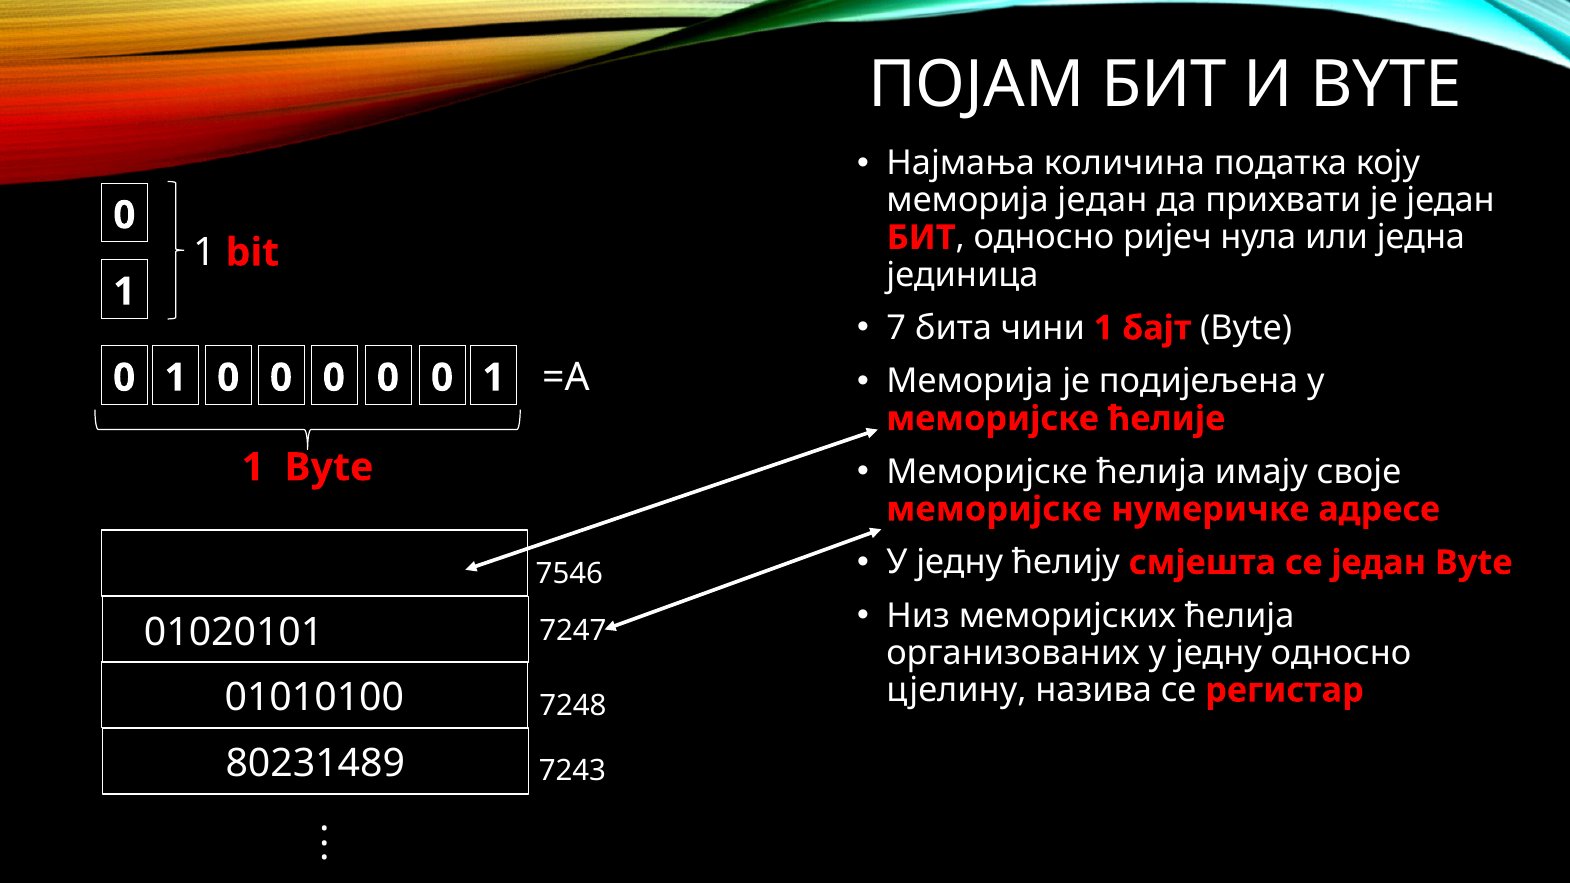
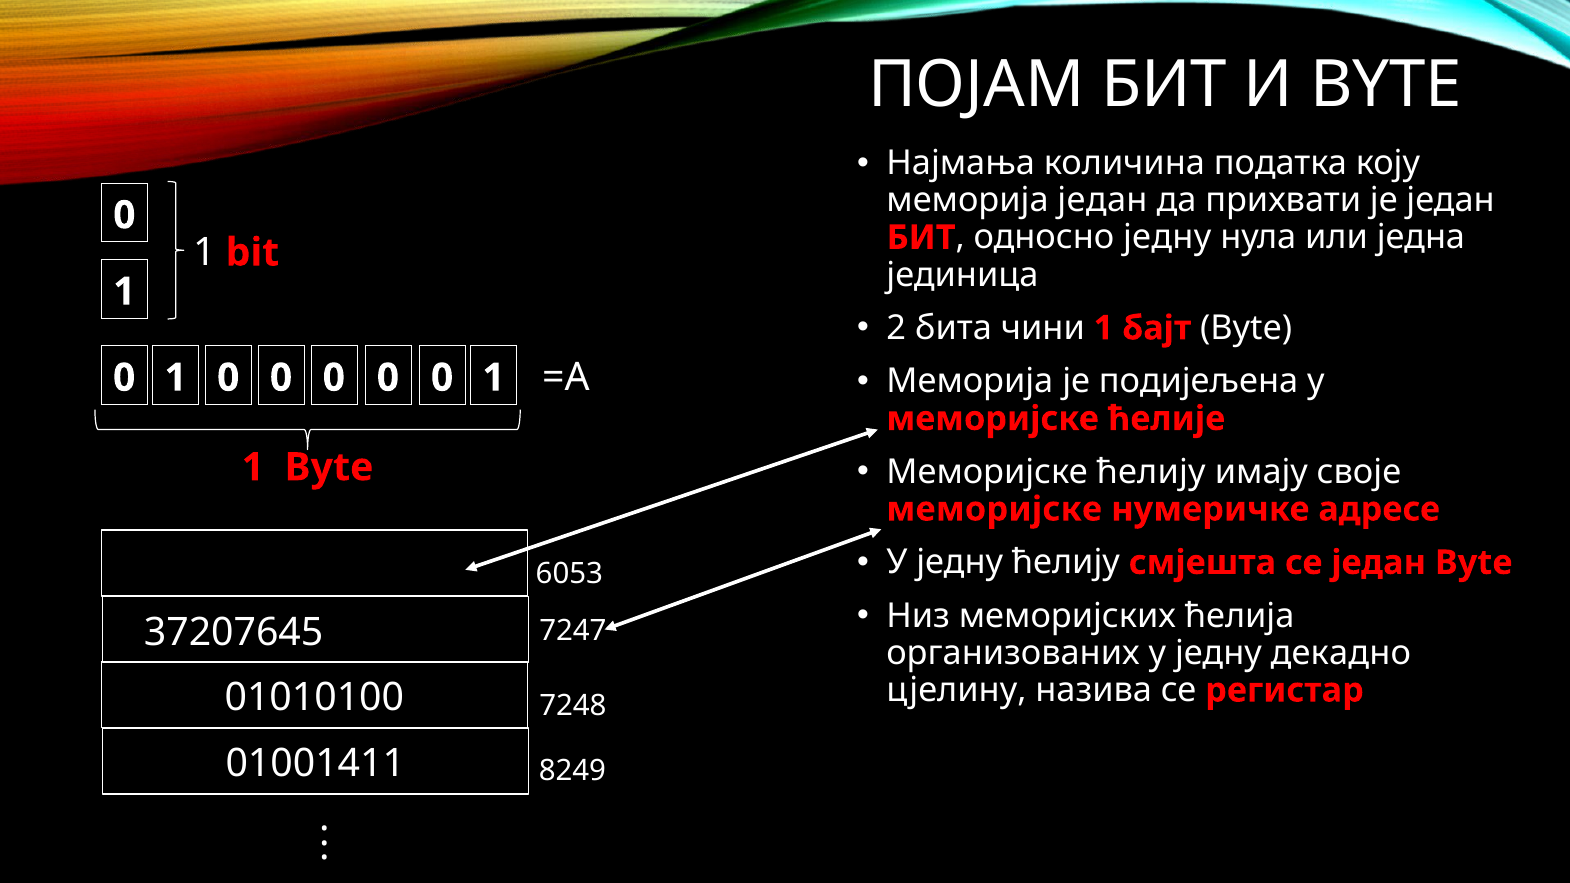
односно ријеч: ријеч -> једну (1167, 238)
7: 7 -> 2 (896, 328)
Меморијске ћелија: ћелија -> ћелију (1151, 472)
7546: 7546 -> 6053 (569, 574)
01020101: 01020101 -> 37207645 (234, 632)
једну односно: односно -> декадно (1341, 653)
80231489: 80231489 -> 01001411 (315, 764)
7243: 7243 -> 8249 (572, 771)
